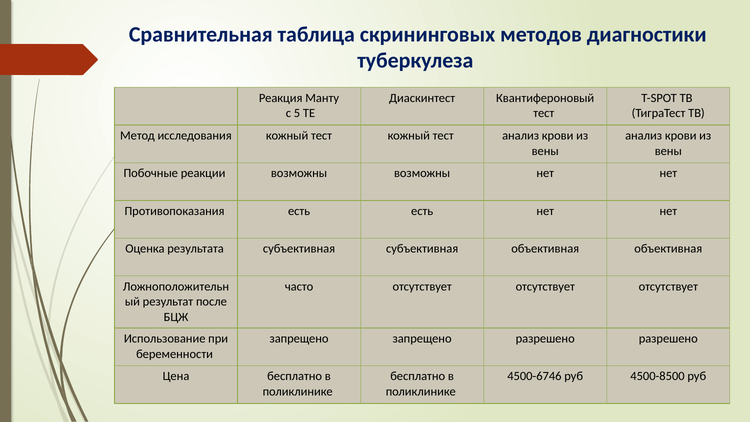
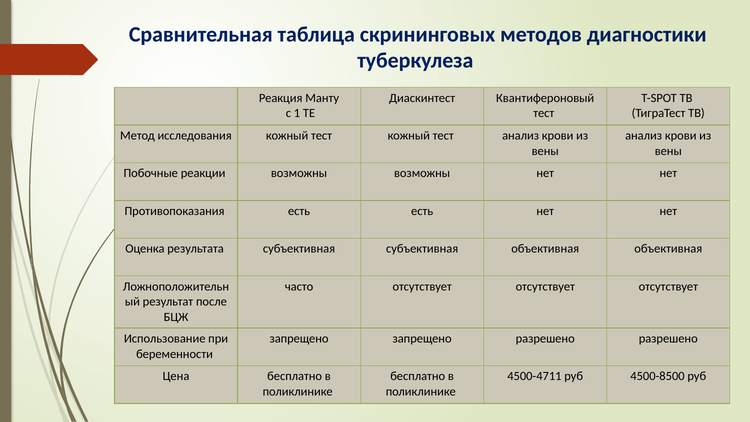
5: 5 -> 1 (297, 113)
4500-6746: 4500-6746 -> 4500-4711 (534, 376)
